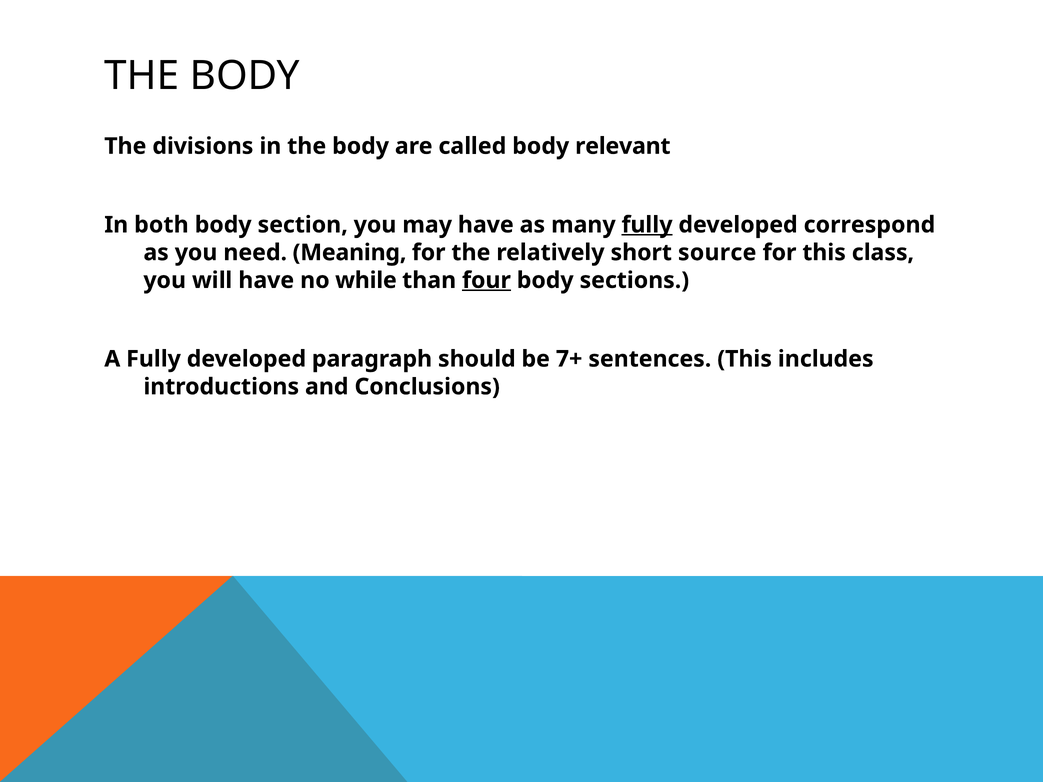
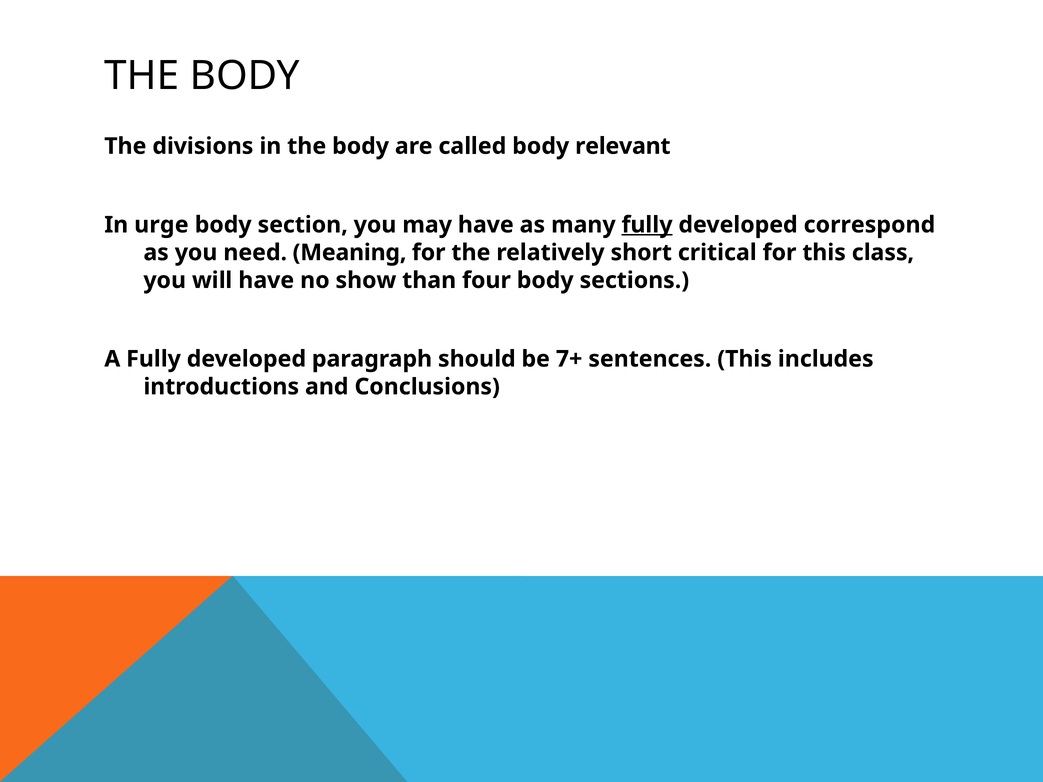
both: both -> urge (161, 225)
source: source -> critical (717, 253)
while: while -> show (366, 280)
four underline: present -> none (486, 280)
